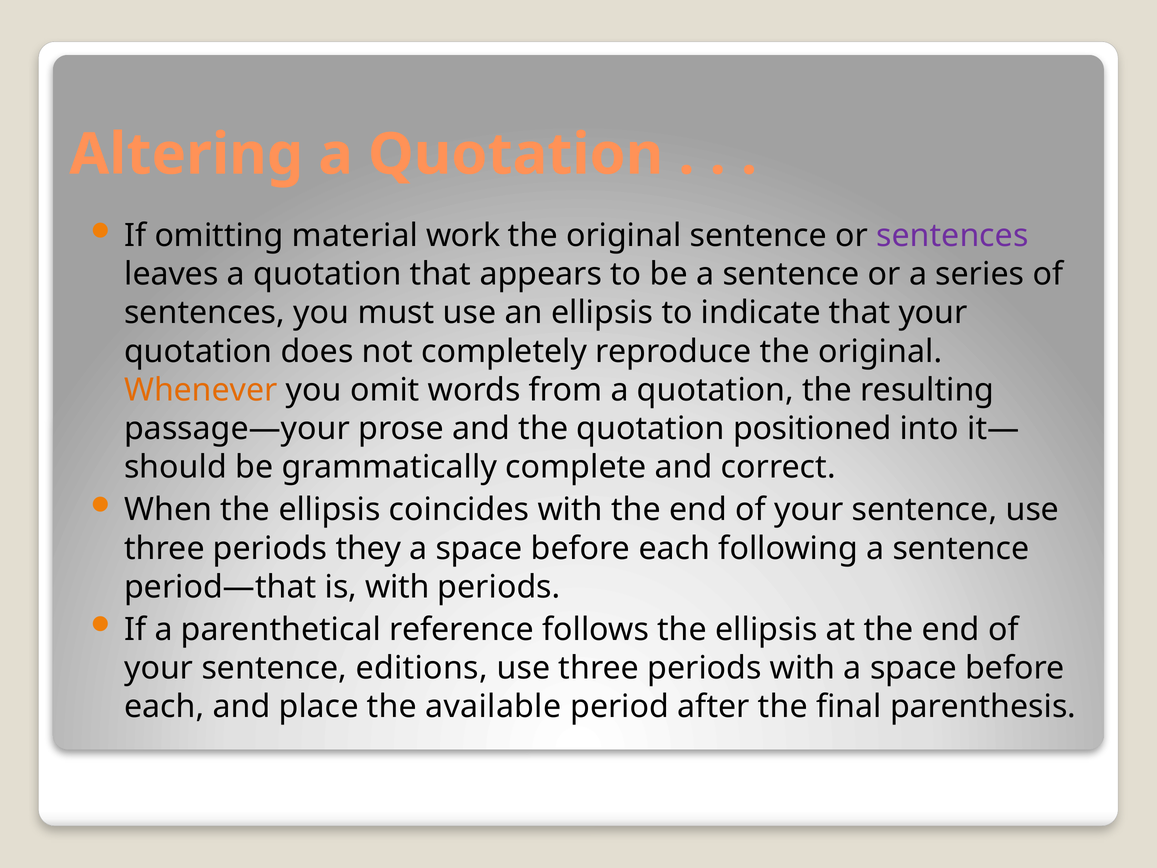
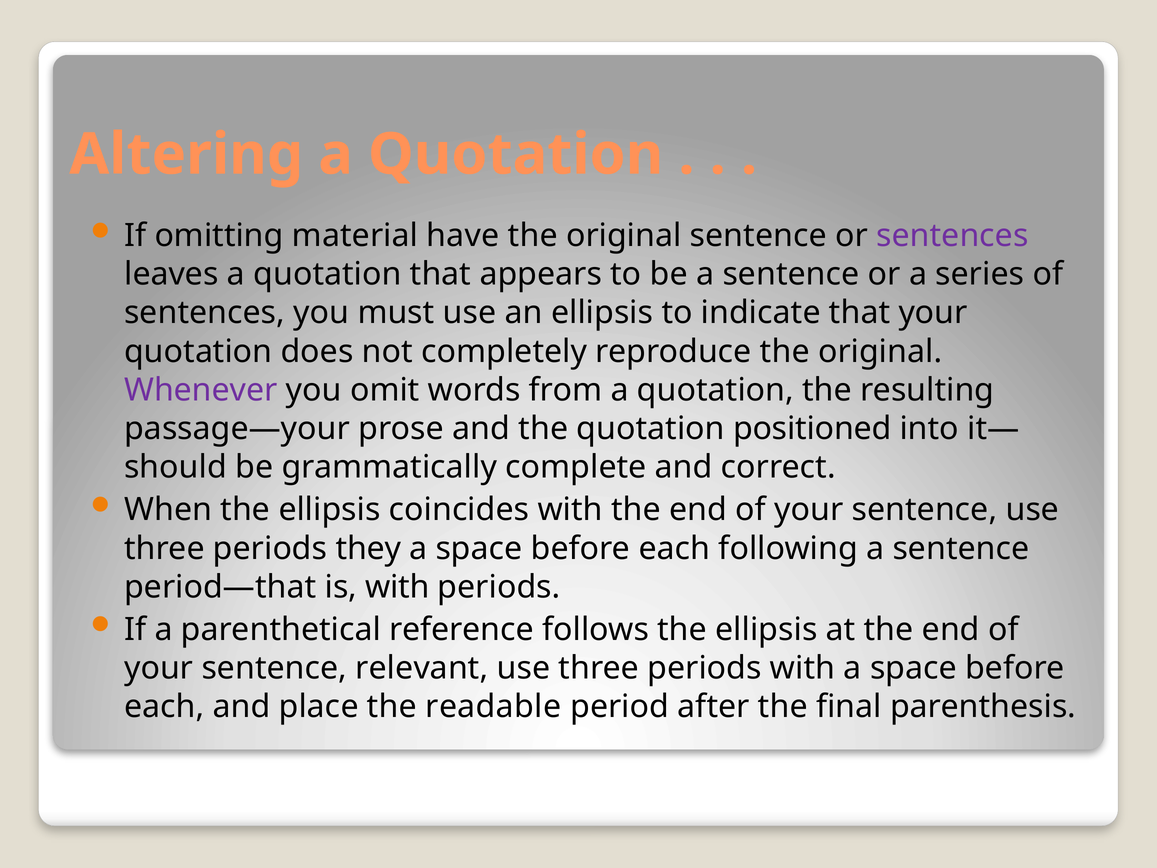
work: work -> have (463, 236)
Whenever colour: orange -> purple (201, 390)
editions: editions -> relevant (422, 668)
available: available -> readable (493, 707)
